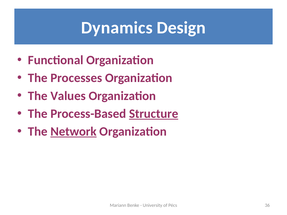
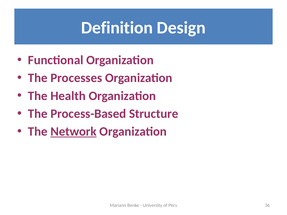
Dynamics: Dynamics -> Definition (117, 28)
Values: Values -> Health (68, 96)
Structure underline: present -> none (154, 114)
